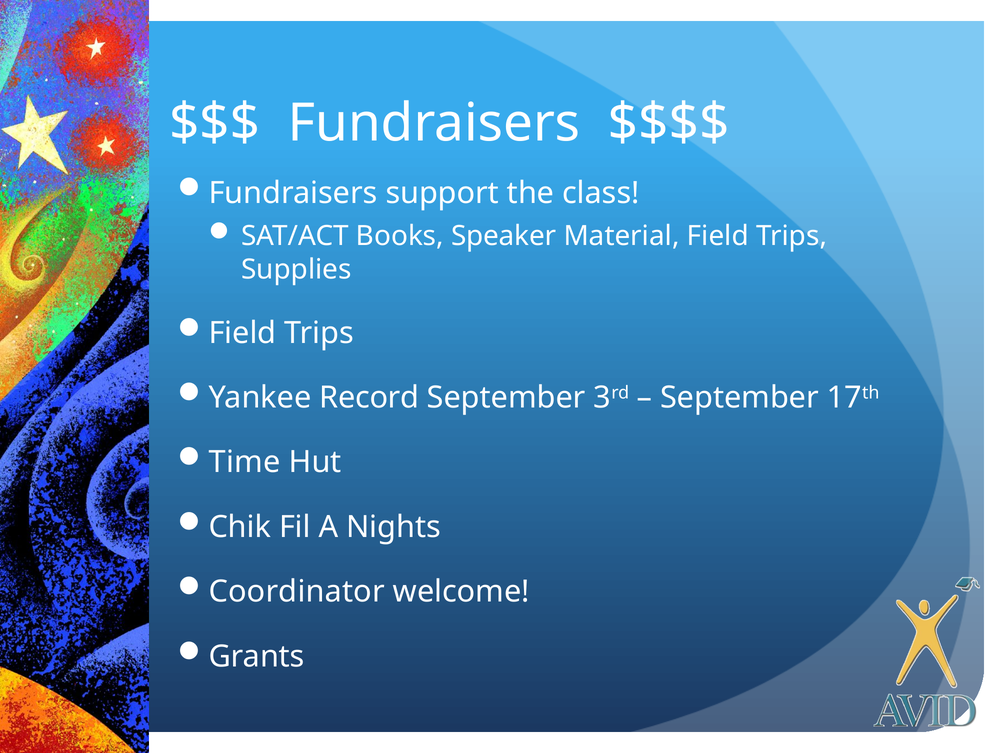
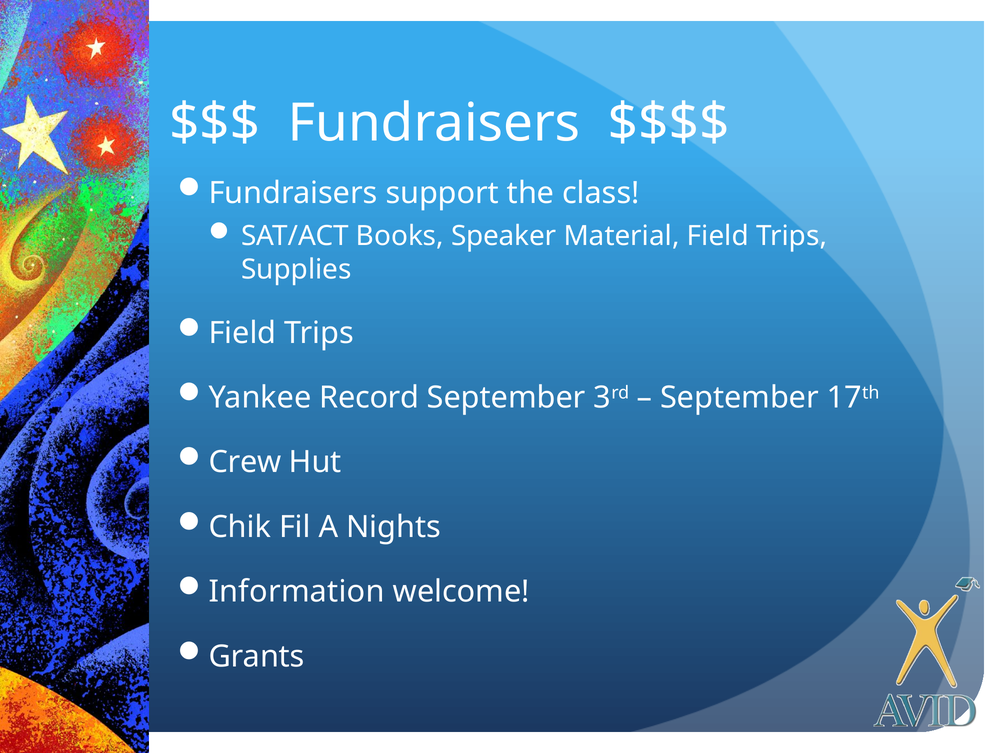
Time: Time -> Crew (245, 463)
Coordinator: Coordinator -> Information (297, 592)
